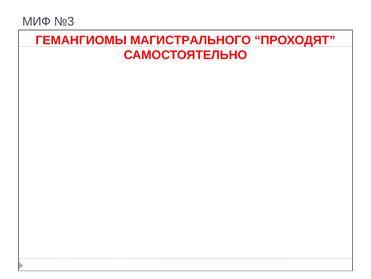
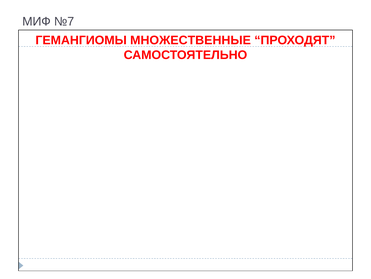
№3: №3 -> №7 (64, 21)
МАГИСТРАЛЬНОГО: МАГИСТРАЛЬНОГО -> МНОЖЕСТВЕННЫЕ (191, 40)
